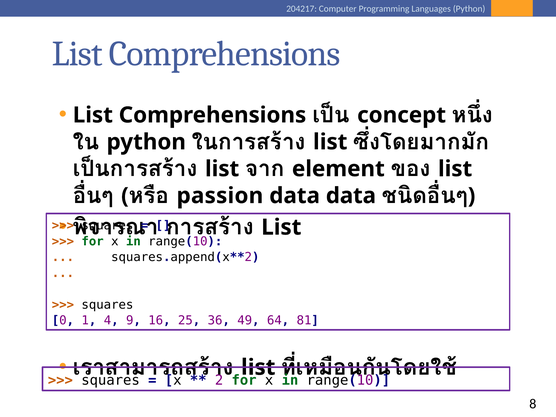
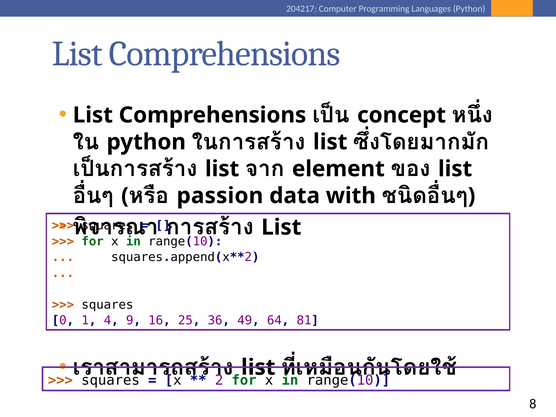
data data: data -> with (351, 196)
